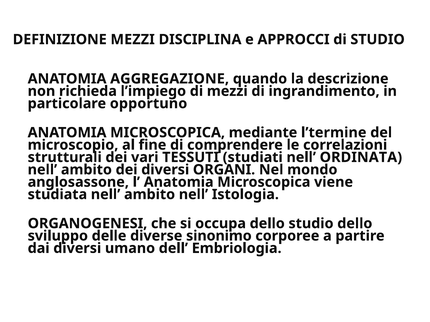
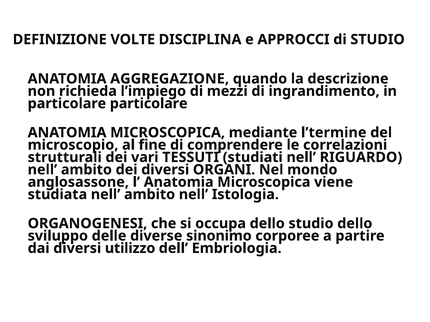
DEFINIZIONE MEZZI: MEZZI -> VOLTE (133, 40)
particolare opportuno: opportuno -> particolare (149, 104)
ORDINATA: ORDINATA -> RIGUARDO (361, 158)
umano: umano -> utilizzo (130, 249)
